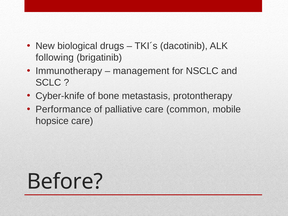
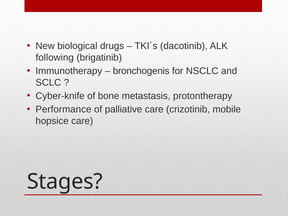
management: management -> bronchogenis (141, 71)
common: common -> crizotinib (188, 109)
Before: Before -> Stages (65, 182)
